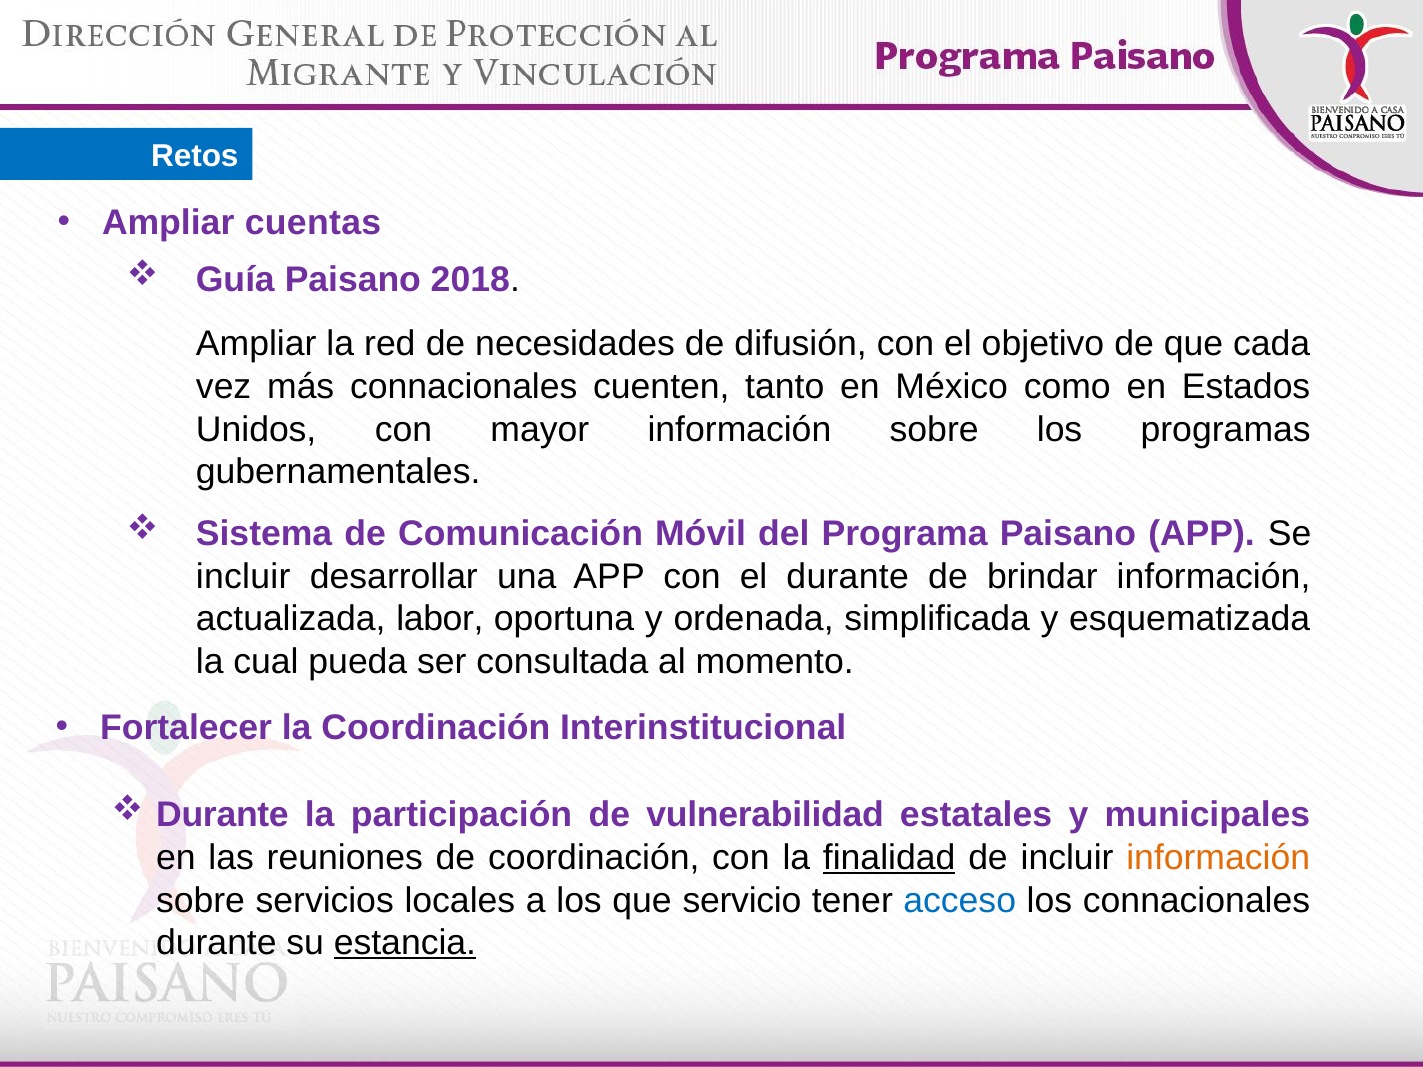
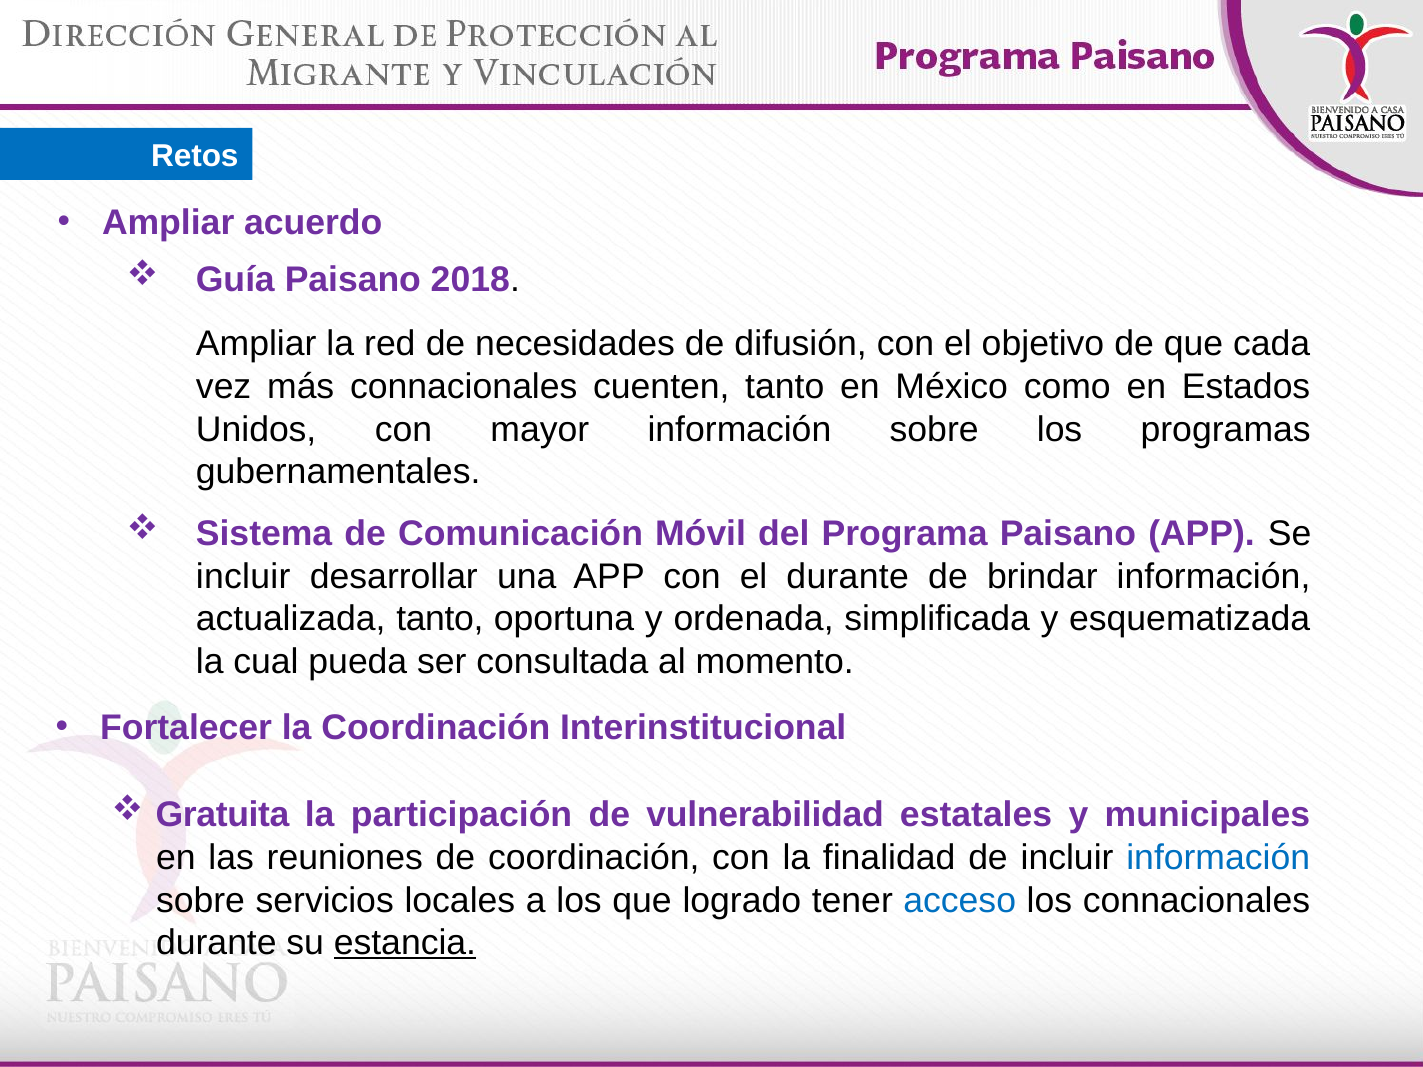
cuentas: cuentas -> acuerdo (313, 223)
actualizada labor: labor -> tanto (440, 619)
Durante: Durante -> Gratuita (222, 815)
finalidad underline: present -> none (889, 858)
información colour: orange -> blue (1218, 858)
servicio: servicio -> logrado (742, 900)
